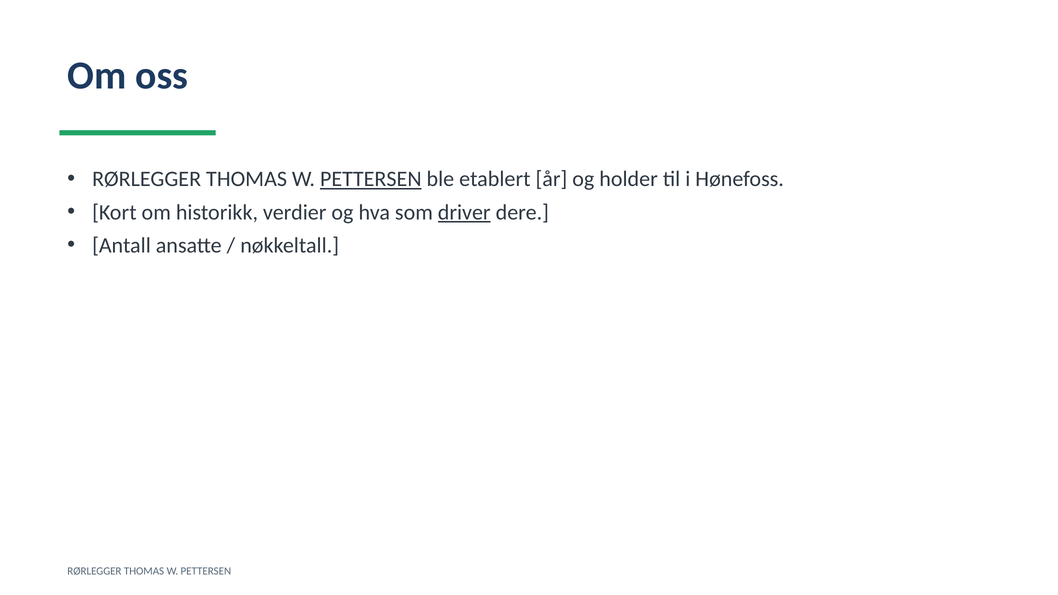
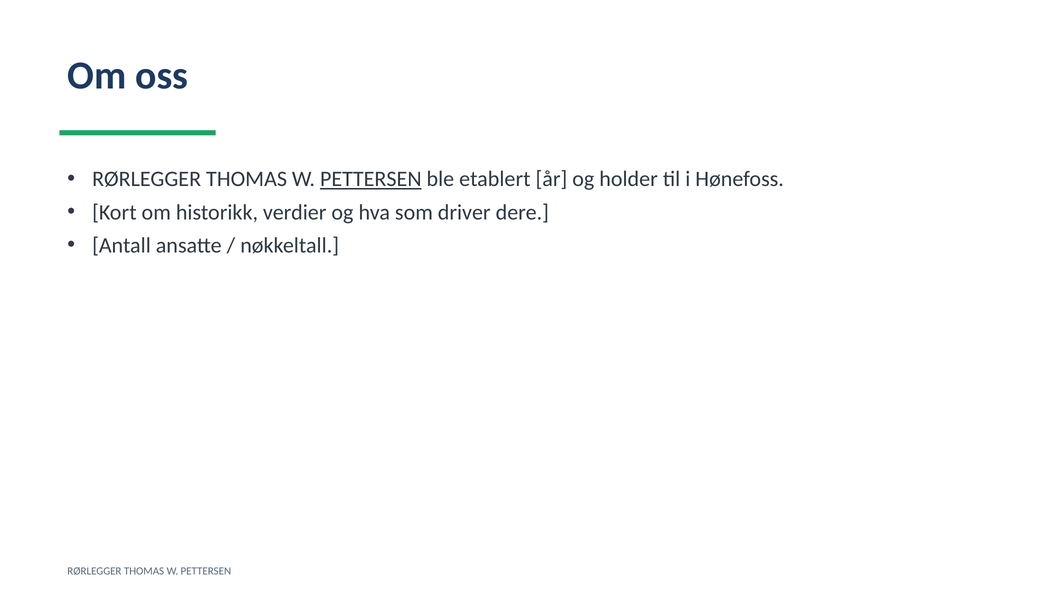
driver underline: present -> none (464, 212)
